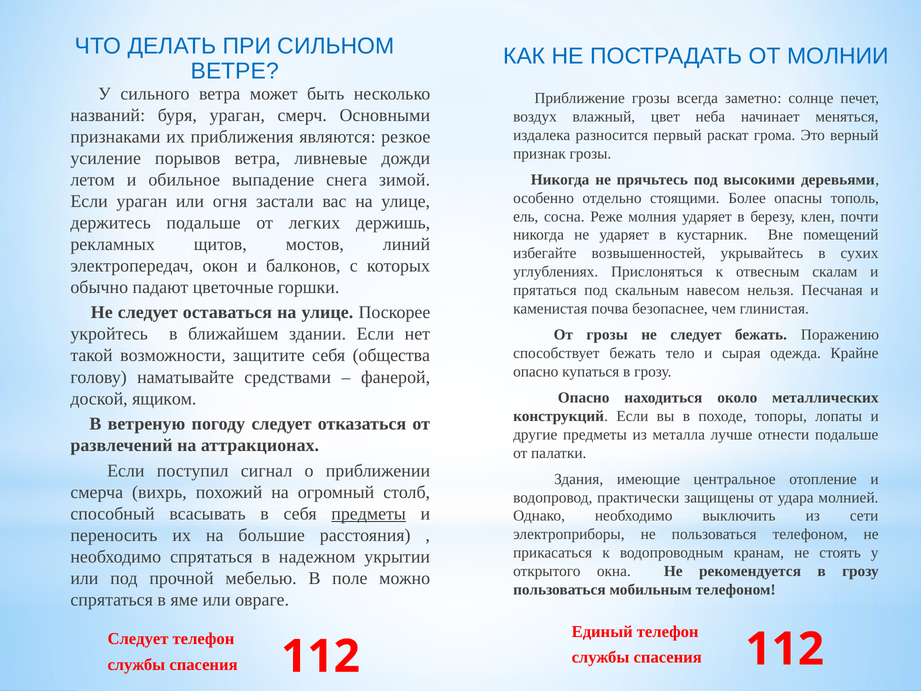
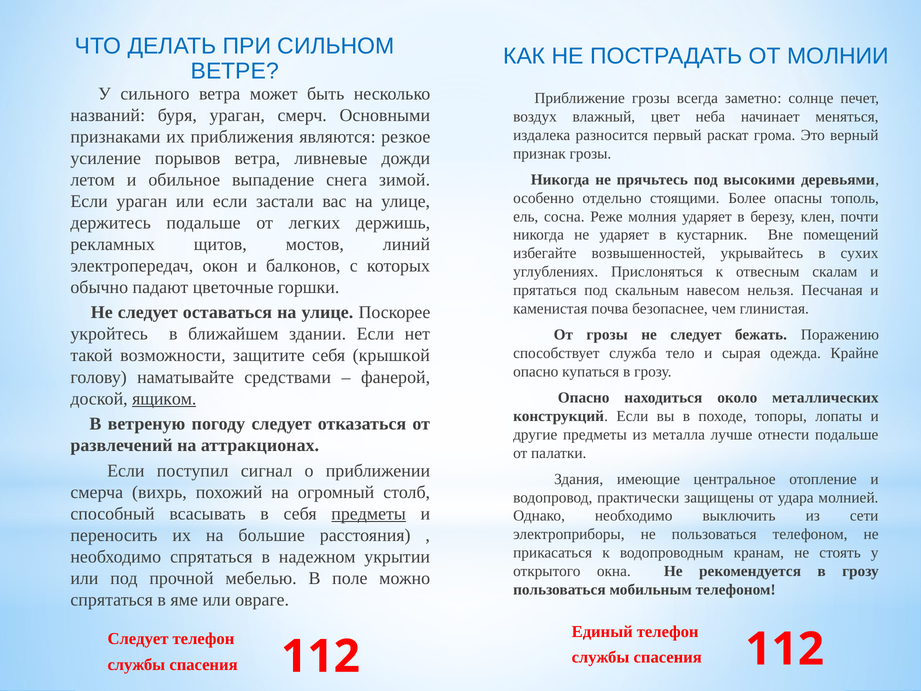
или огня: огня -> если (230, 201)
способствует бежать: бежать -> служба (633, 353)
общества: общества -> крышкой (391, 355)
ящиком underline: none -> present (164, 398)
